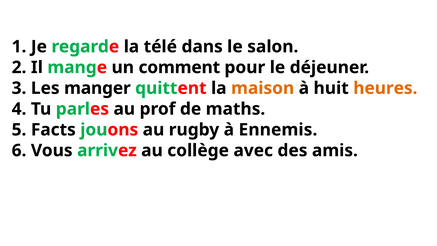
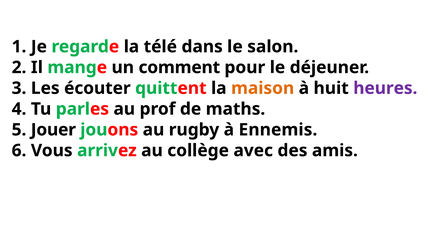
manger: manger -> écouter (97, 88)
heures colour: orange -> purple (385, 88)
Facts: Facts -> Jouer (53, 130)
